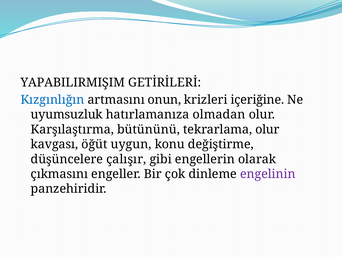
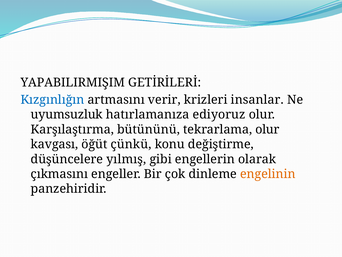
onun: onun -> verir (164, 100)
içeriğine: içeriğine -> insanlar (257, 100)
olmadan: olmadan -> ediyoruz (219, 114)
uygun: uygun -> çünkü (131, 144)
çalışır: çalışır -> yılmış (126, 159)
engelinin colour: purple -> orange (268, 174)
